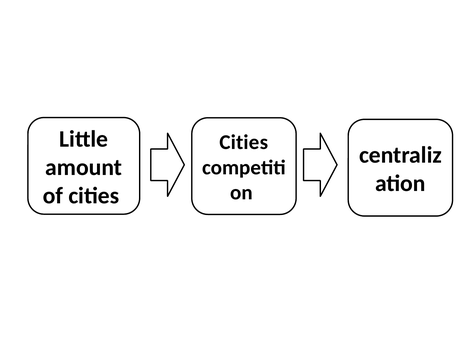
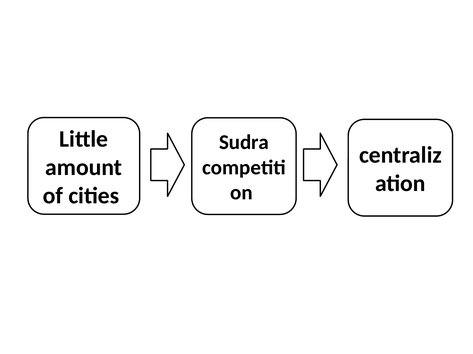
Cities: Cities -> Sudra (244, 143)
